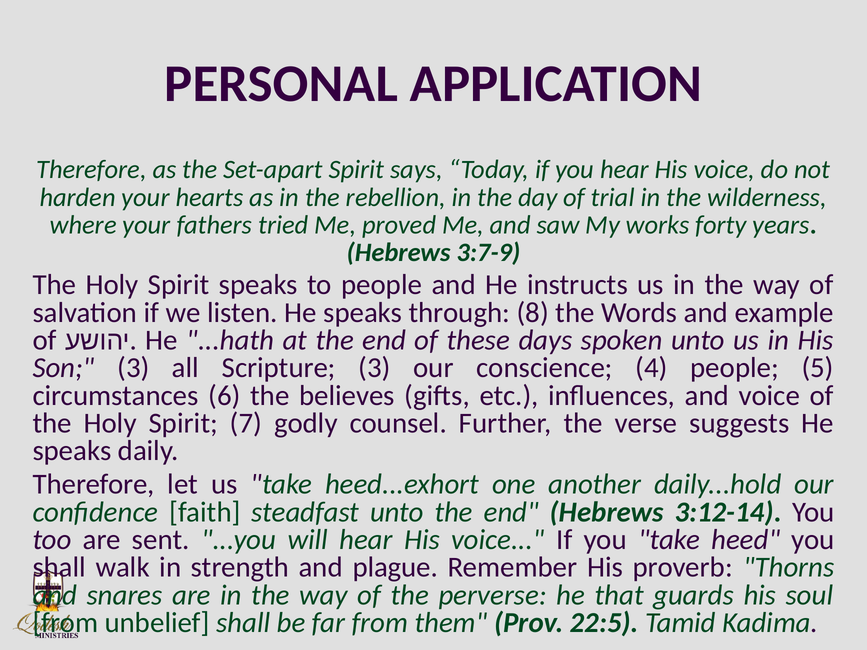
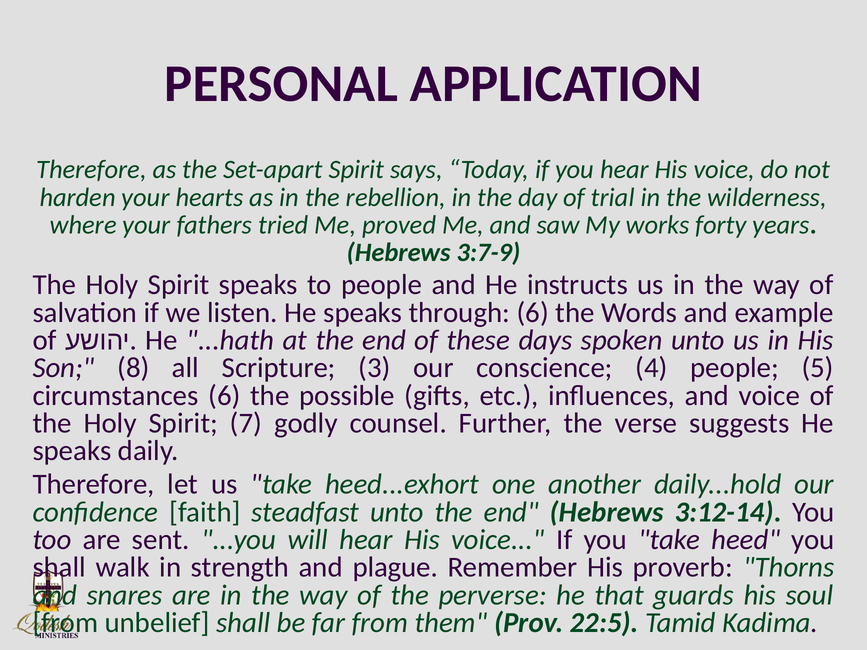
through 8: 8 -> 6 (533, 313)
Son 3: 3 -> 8 (133, 368)
believes: believes -> possible (347, 396)
